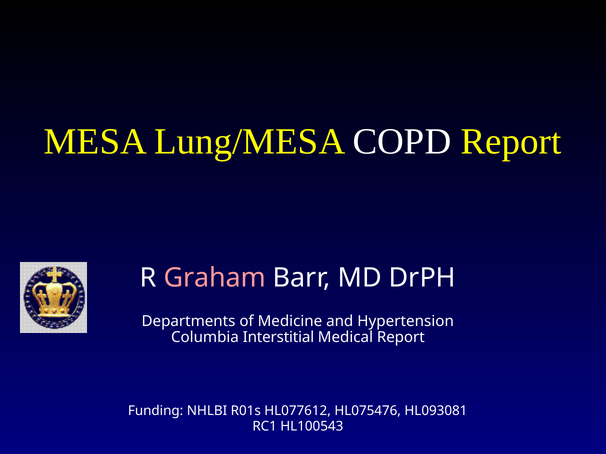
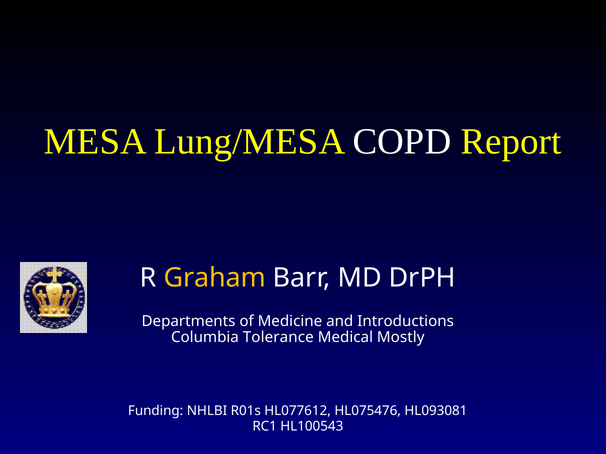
Graham colour: pink -> yellow (215, 278)
Hypertension: Hypertension -> Introductions (406, 322)
Interstitial: Interstitial -> Tolerance (278, 338)
Medical Report: Report -> Mostly (401, 338)
